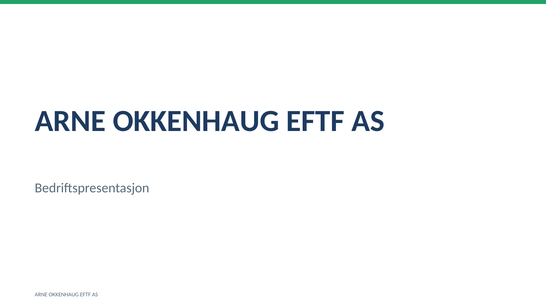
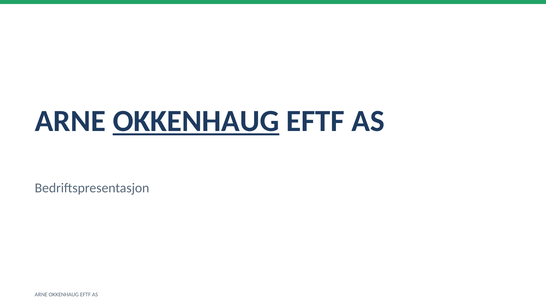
OKKENHAUG underline: none -> present (196, 121)
